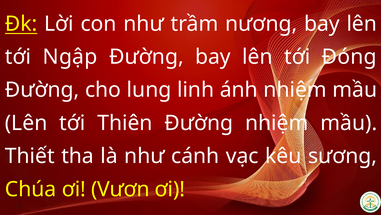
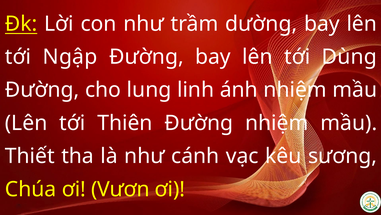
nương: nương -> dường (261, 24)
Đóng: Đóng -> Dùng (349, 57)
